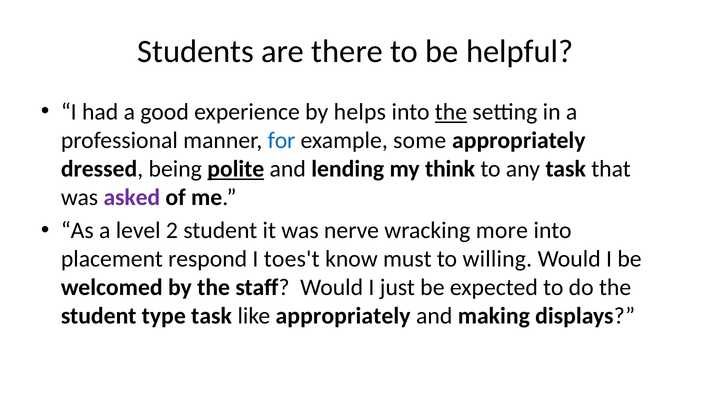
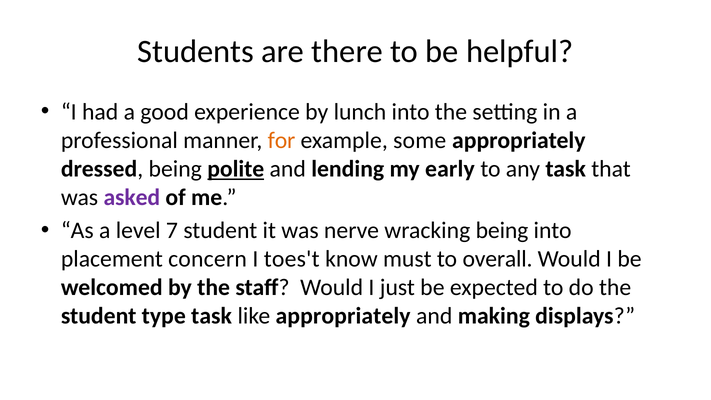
helps: helps -> lunch (360, 112)
the underline: present -> none (451, 112)
for colour: blue -> orange (282, 140)
think: think -> early (450, 169)
2: 2 -> 7 (172, 231)
wracking more: more -> being (502, 231)
respond: respond -> concern (208, 259)
willing: willing -> overall (498, 259)
